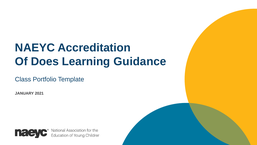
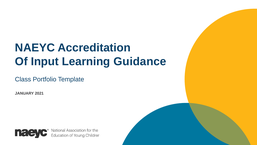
Does: Does -> Input (45, 61)
